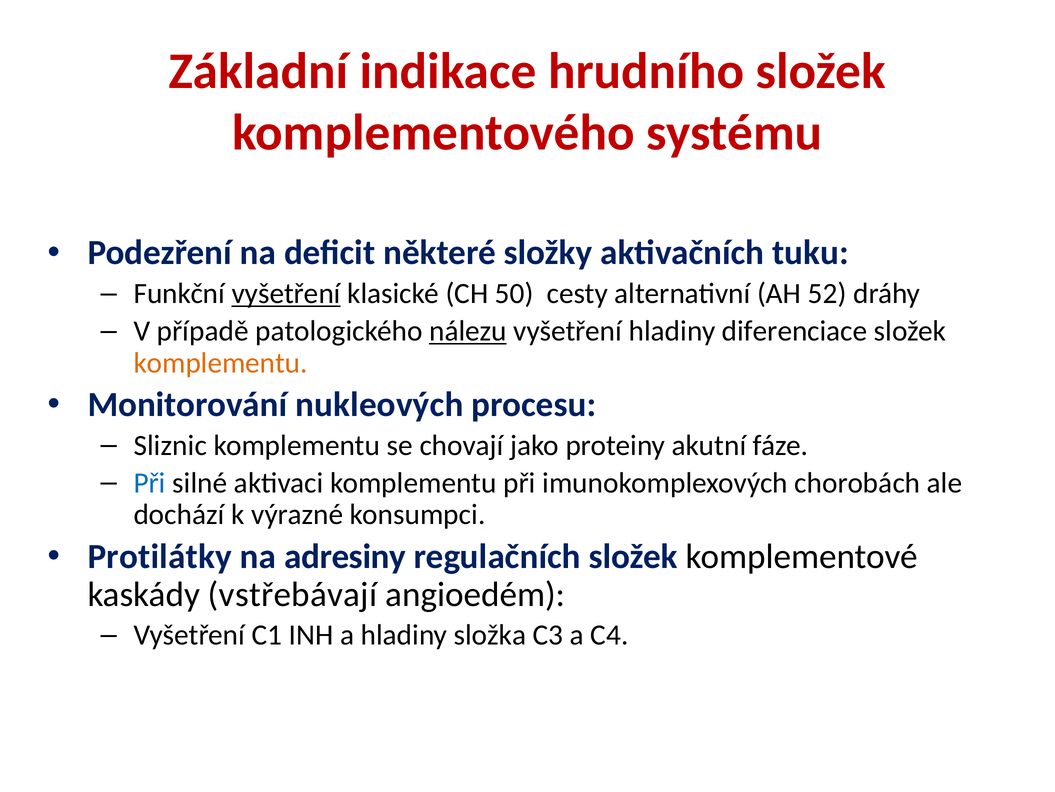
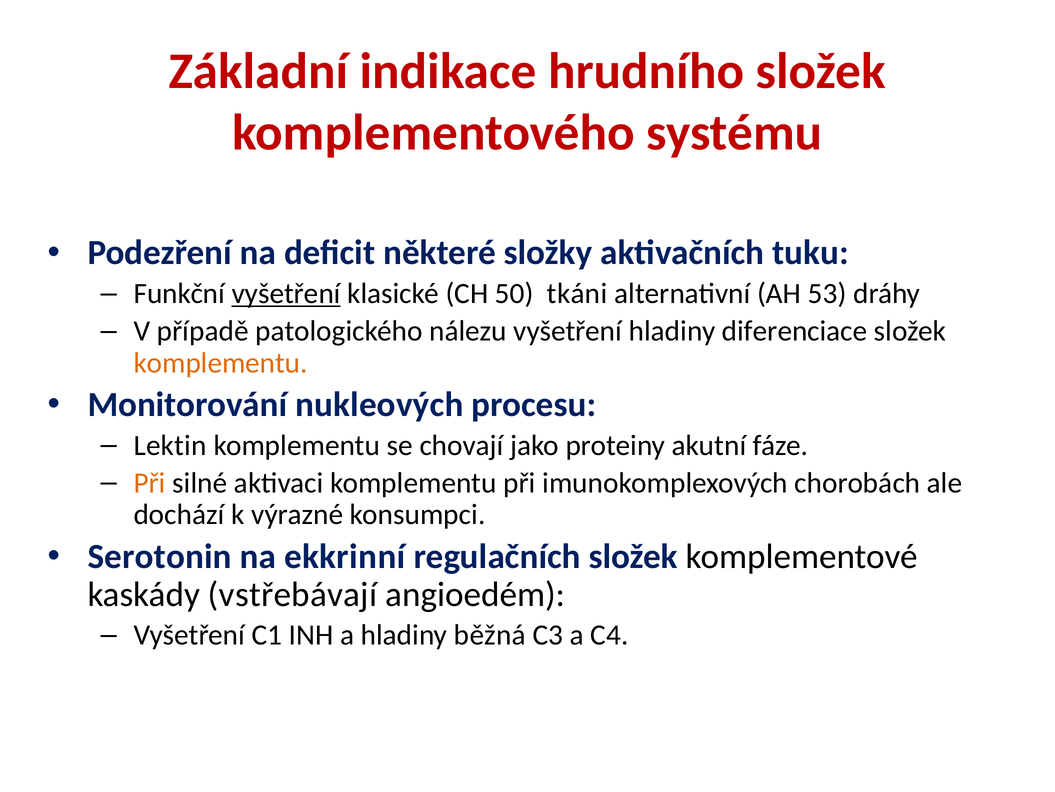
cesty: cesty -> tkáni (577, 293)
52: 52 -> 53 (827, 293)
nálezu underline: present -> none (468, 331)
Sliznic: Sliznic -> Lektin (170, 445)
Při colour: blue -> orange (150, 482)
Protilátky: Protilátky -> Serotonin (160, 556)
adresiny: adresiny -> ekkrinní (345, 556)
složka: složka -> běžná (490, 635)
